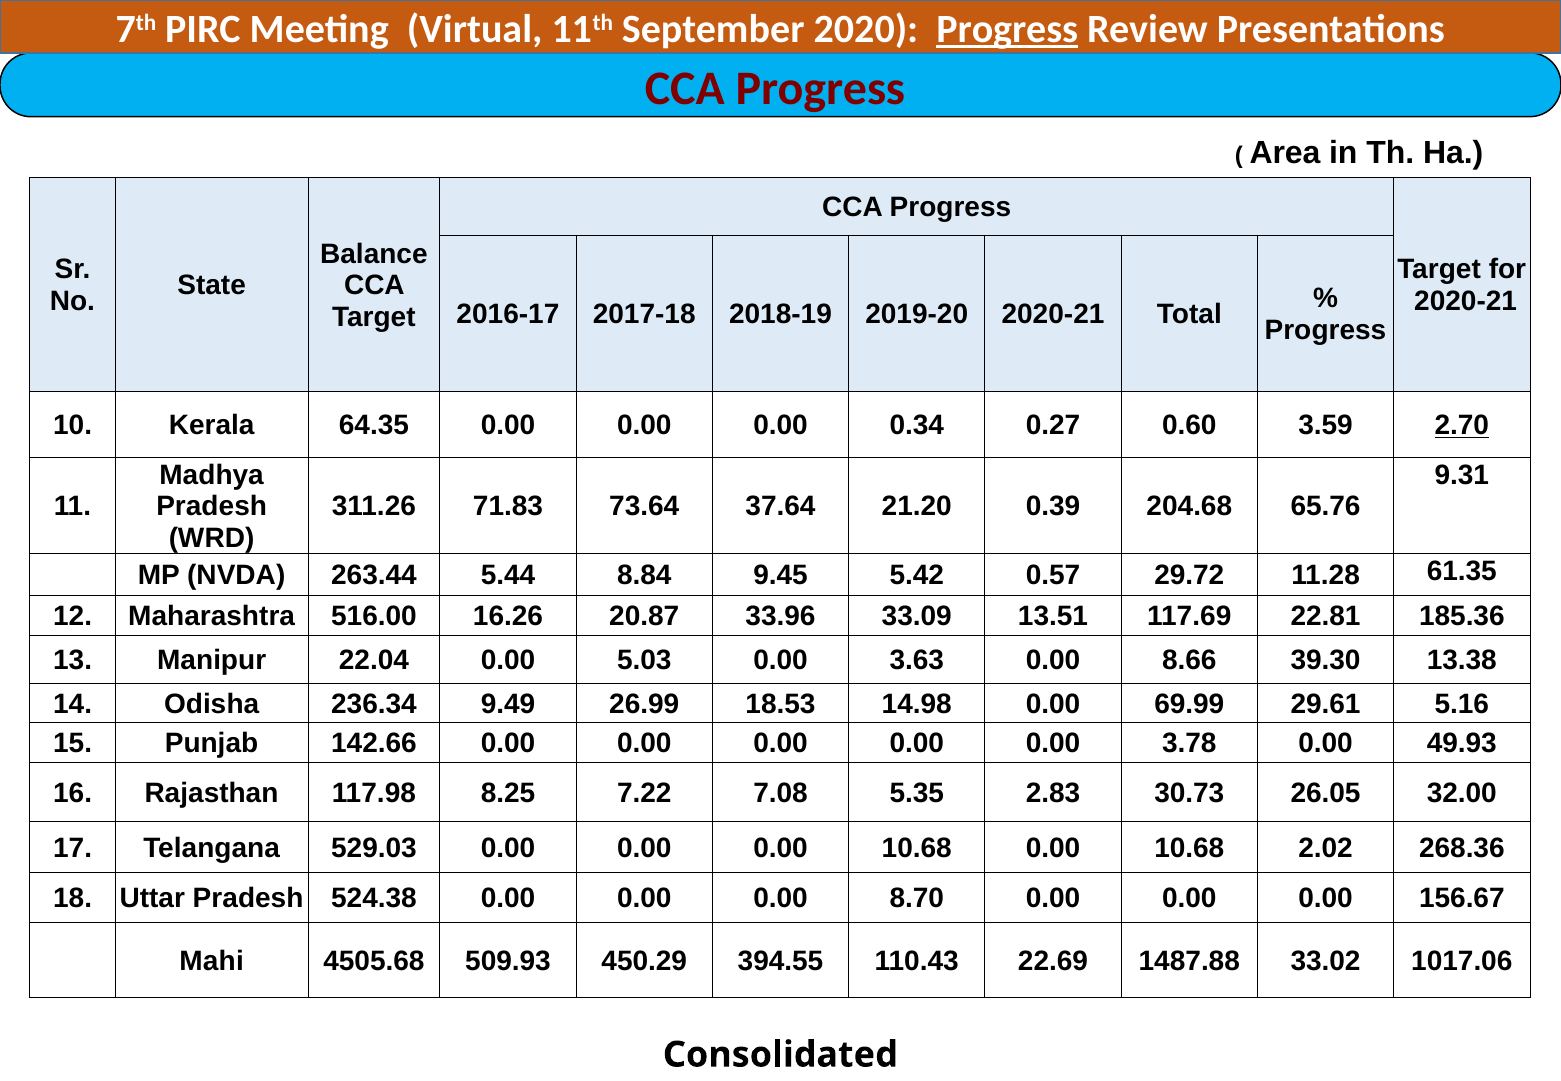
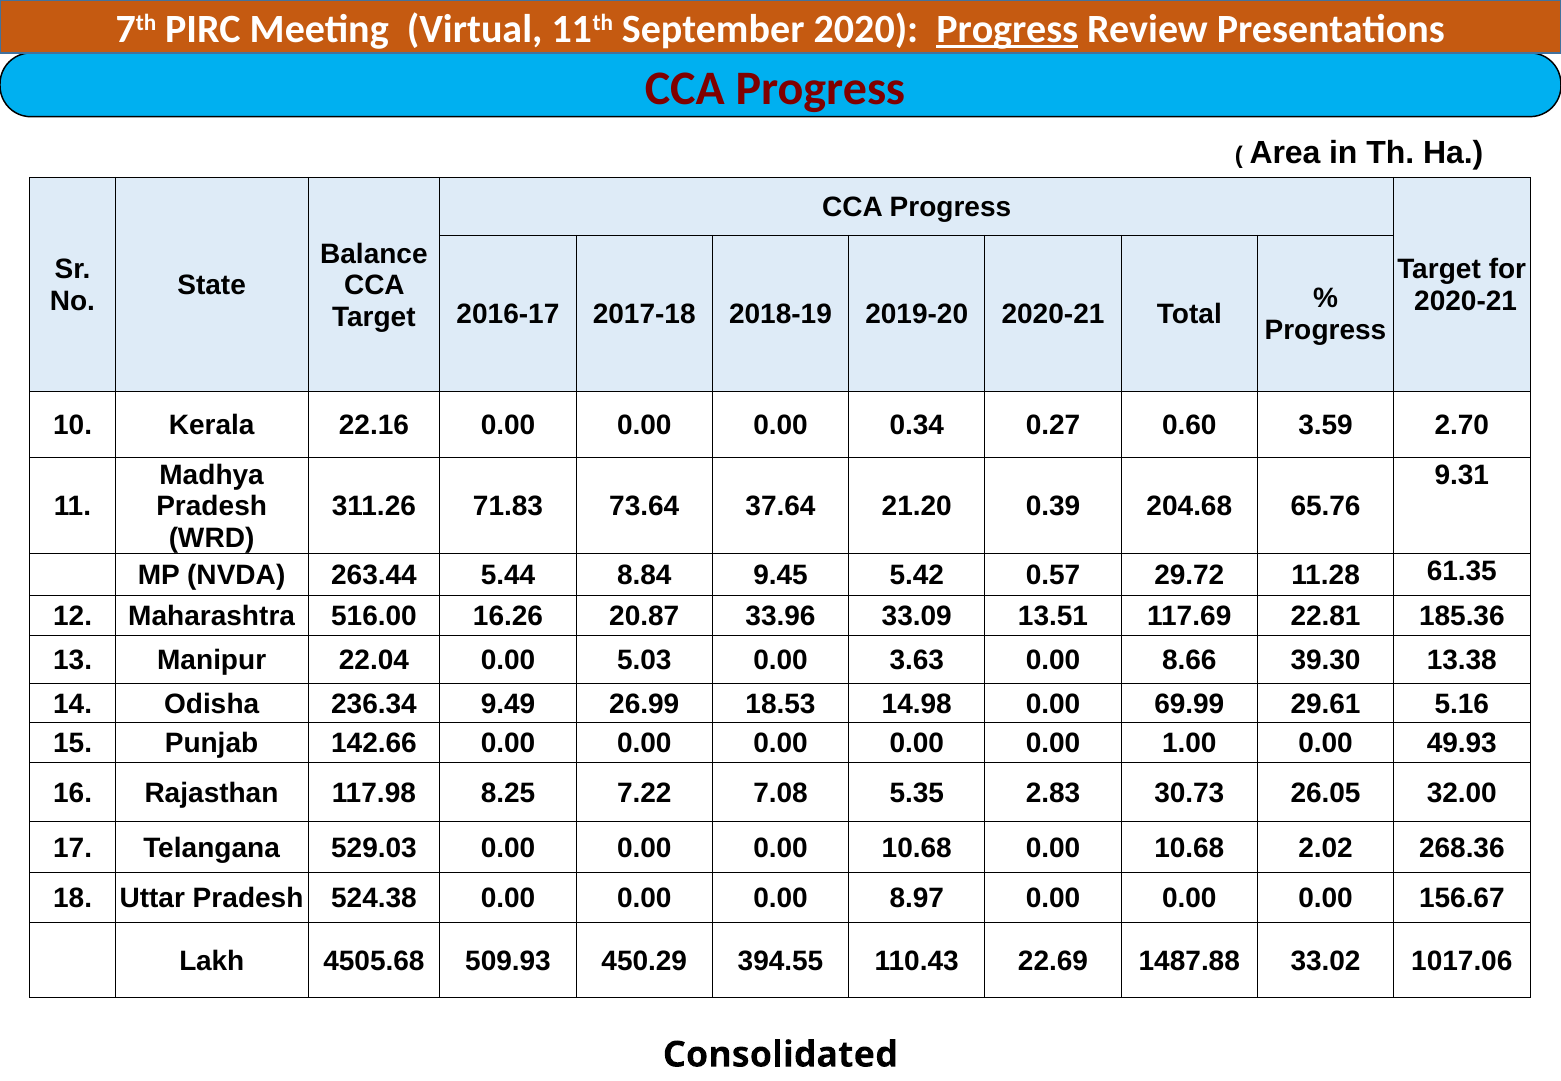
64.35: 64.35 -> 22.16 (374, 425)
2.70 underline: present -> none (1462, 425)
3.78: 3.78 -> 1.00 (1189, 743)
8.70: 8.70 -> 8.97 (917, 898)
Mahi: Mahi -> Lakh (212, 961)
